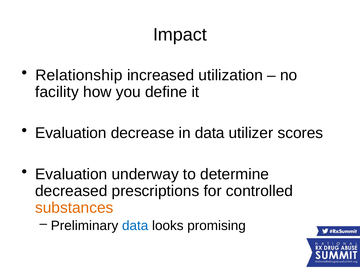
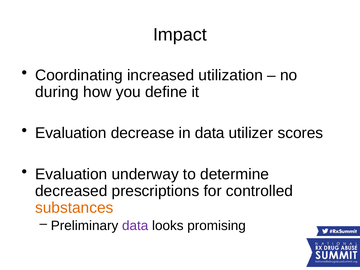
Relationship: Relationship -> Coordinating (79, 75)
facility: facility -> during (57, 92)
data colour: blue -> purple (135, 226)
